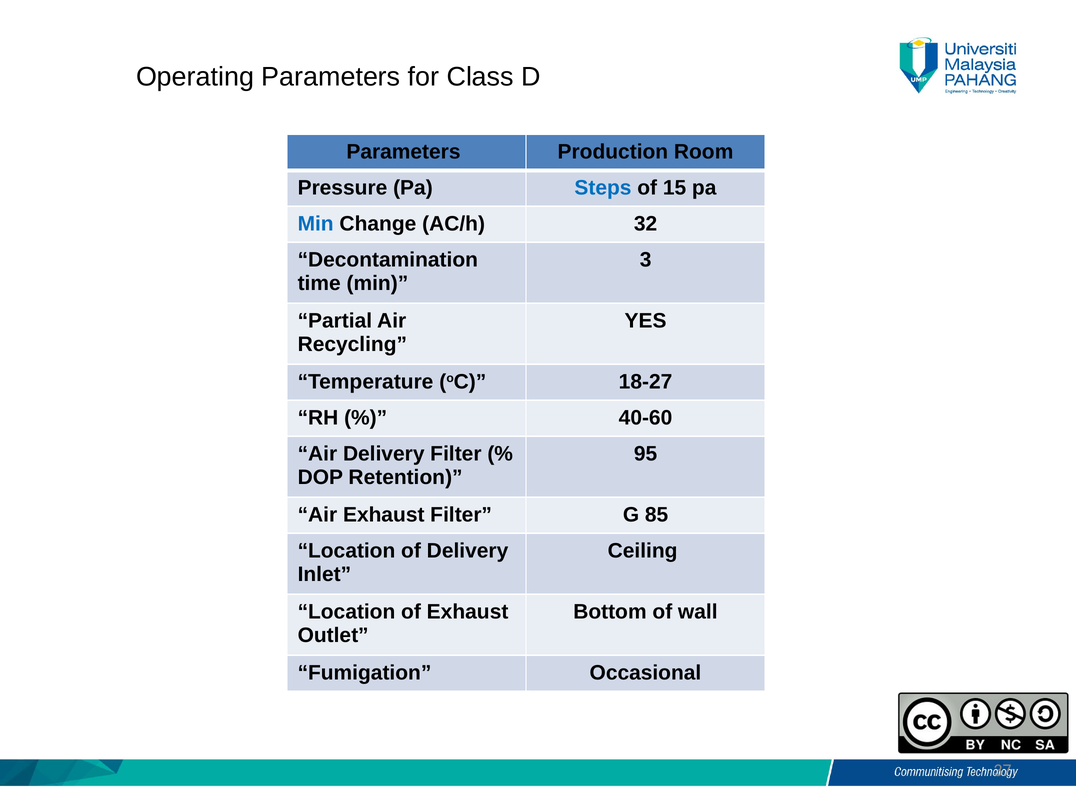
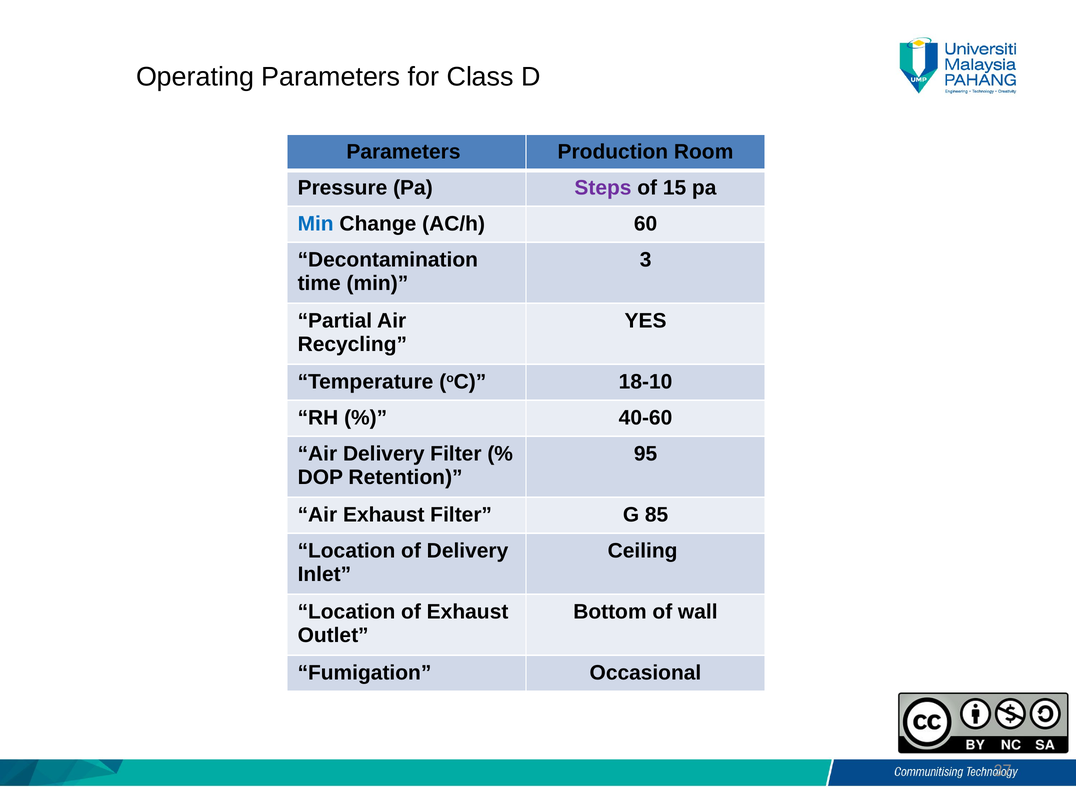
Steps colour: blue -> purple (603, 188)
32: 32 -> 60 (646, 224)
18-27: 18-27 -> 18-10 (646, 382)
